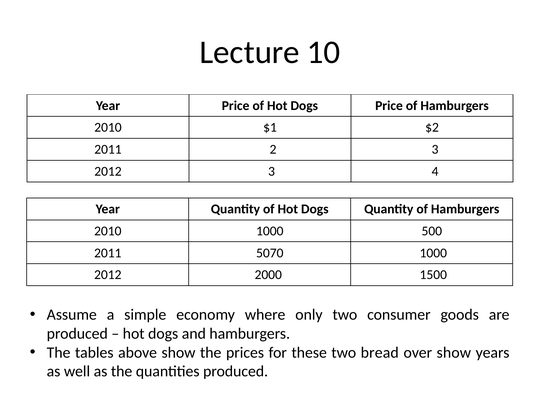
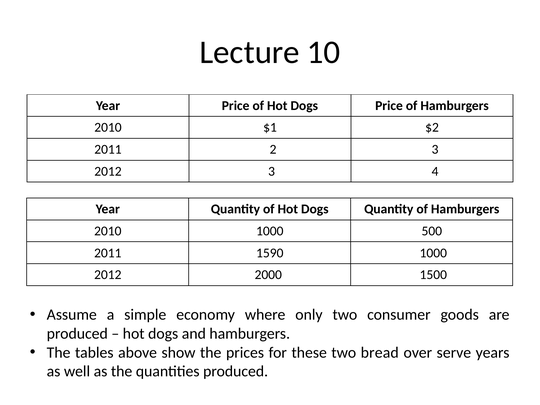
5070: 5070 -> 1590 (270, 253)
over show: show -> serve (454, 352)
